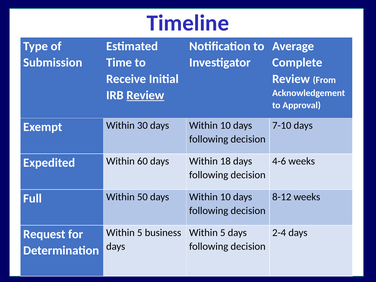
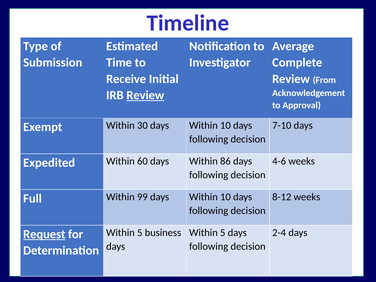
18: 18 -> 86 (225, 161)
50: 50 -> 99 (142, 197)
Request underline: none -> present (44, 234)
